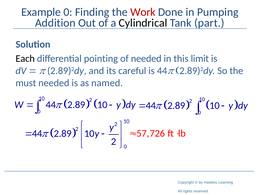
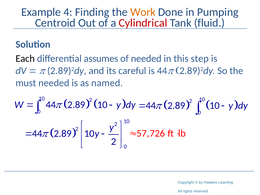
Example 0: 0 -> 4 (68, 12)
Work colour: red -> orange (143, 12)
Addition: Addition -> Centroid (55, 23)
Cylindrical colour: black -> red (143, 23)
part: part -> fluid (209, 23)
pointing: pointing -> assumes (101, 59)
limit: limit -> step (200, 59)
